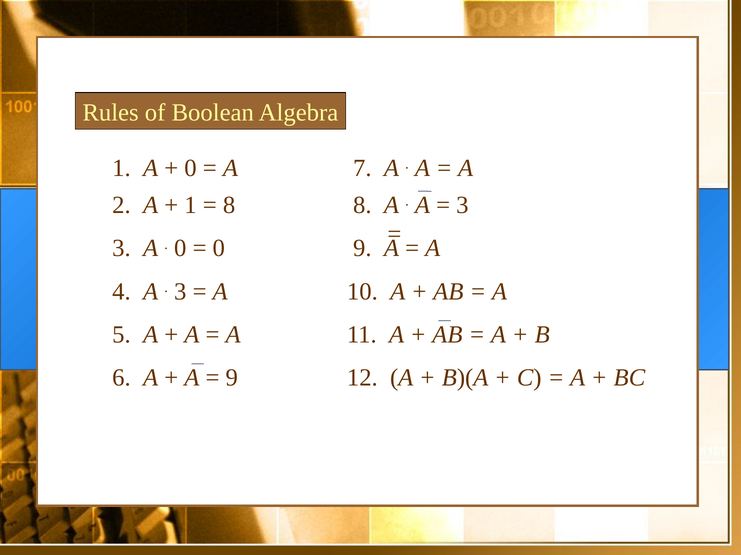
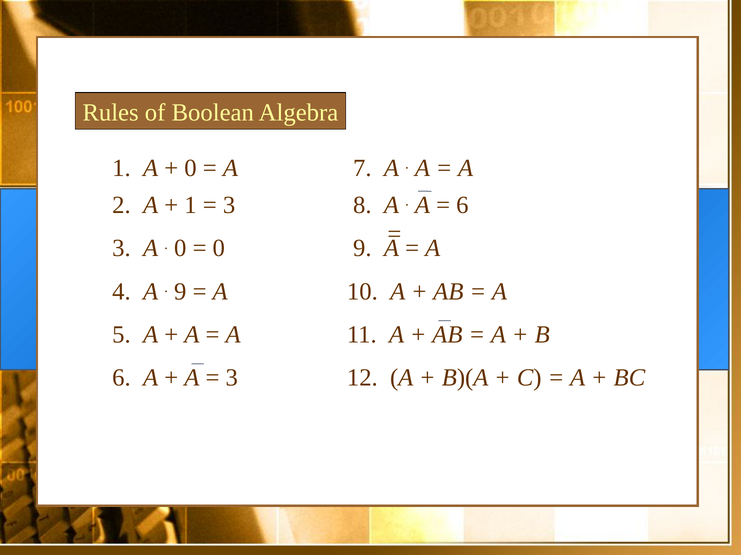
8: 8 -> 3 (229, 205)
3: 3 -> 6 (462, 205)
3: 3 -> 9 (180, 292)
9: 9 -> 3 (232, 378)
